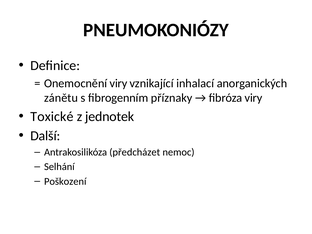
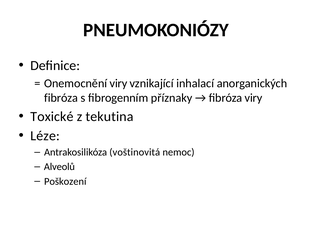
zánětu: zánětu -> fibróza (61, 98)
jednotek: jednotek -> tekutina (110, 116)
Další: Další -> Léze (45, 136)
předcházet: předcházet -> voštinovitá (135, 152)
Selhání: Selhání -> Alveolů (59, 167)
